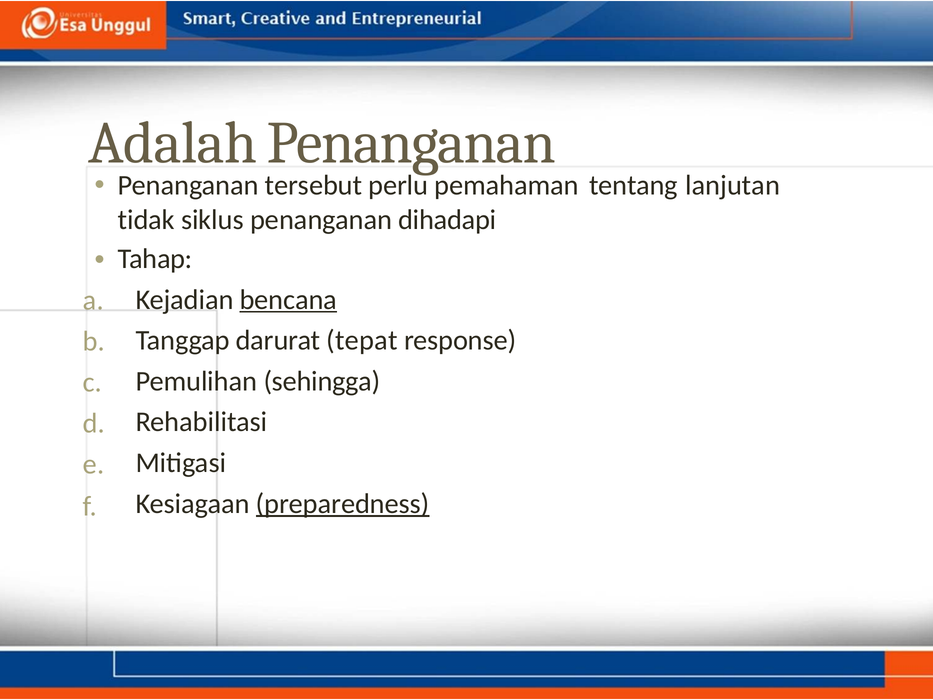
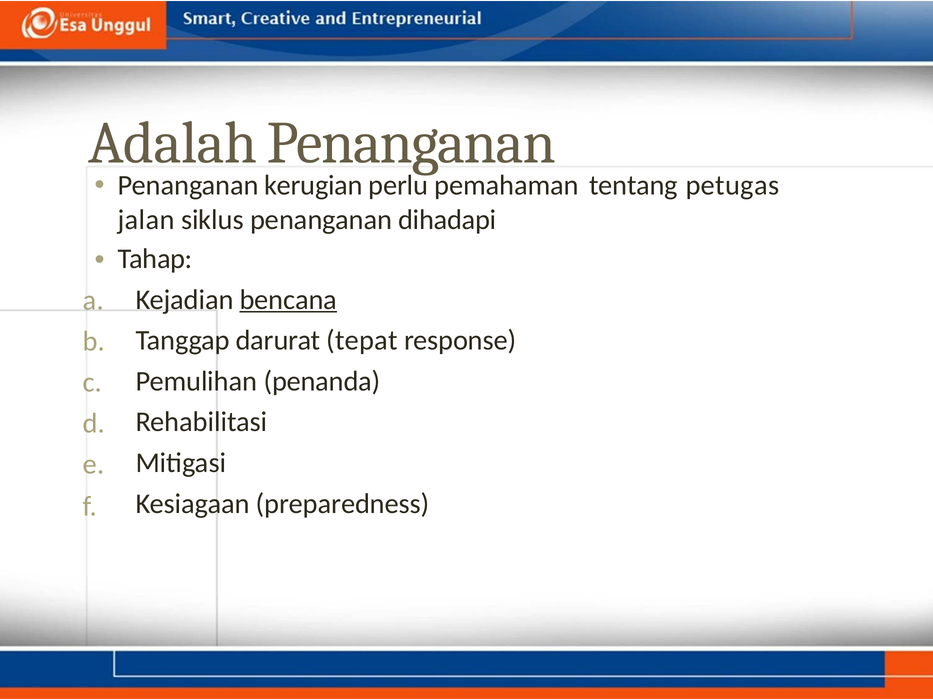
tersebut: tersebut -> kerugian (314, 185)
lanjutan: lanjutan -> petugas (732, 185)
tidak: tidak -> jalan (146, 220)
sehingga: sehingga -> penanda (322, 381)
preparedness underline: present -> none (343, 503)
